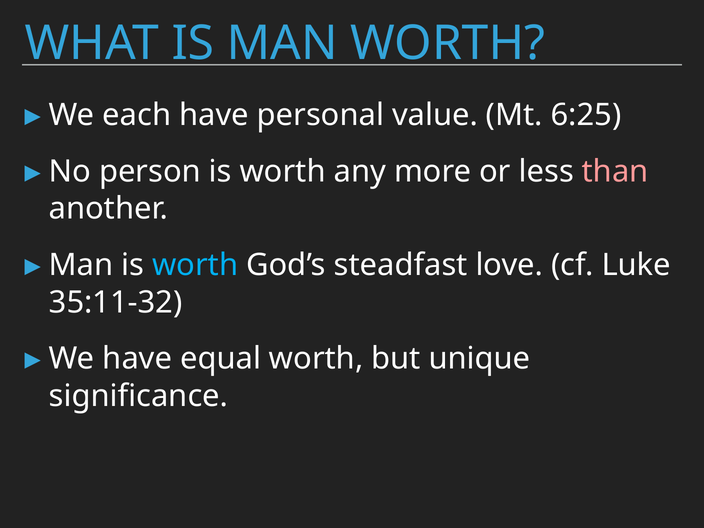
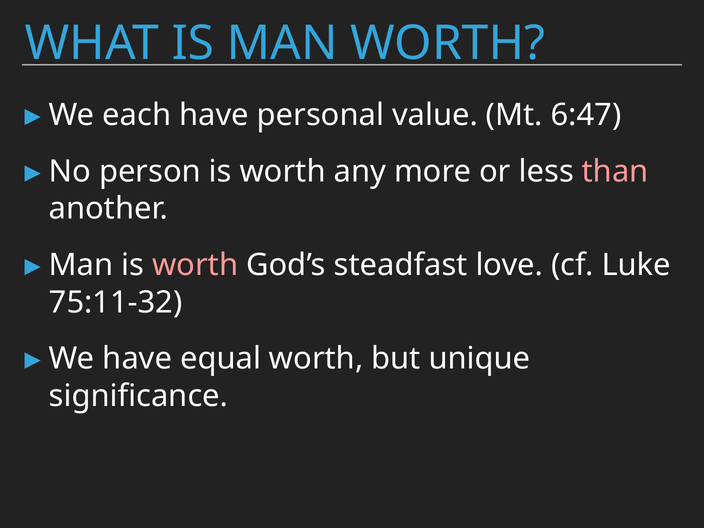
6:25: 6:25 -> 6:47 (586, 115)
worth colour: light blue -> pink (195, 265)
35:11-32: 35:11-32 -> 75:11-32 (116, 302)
